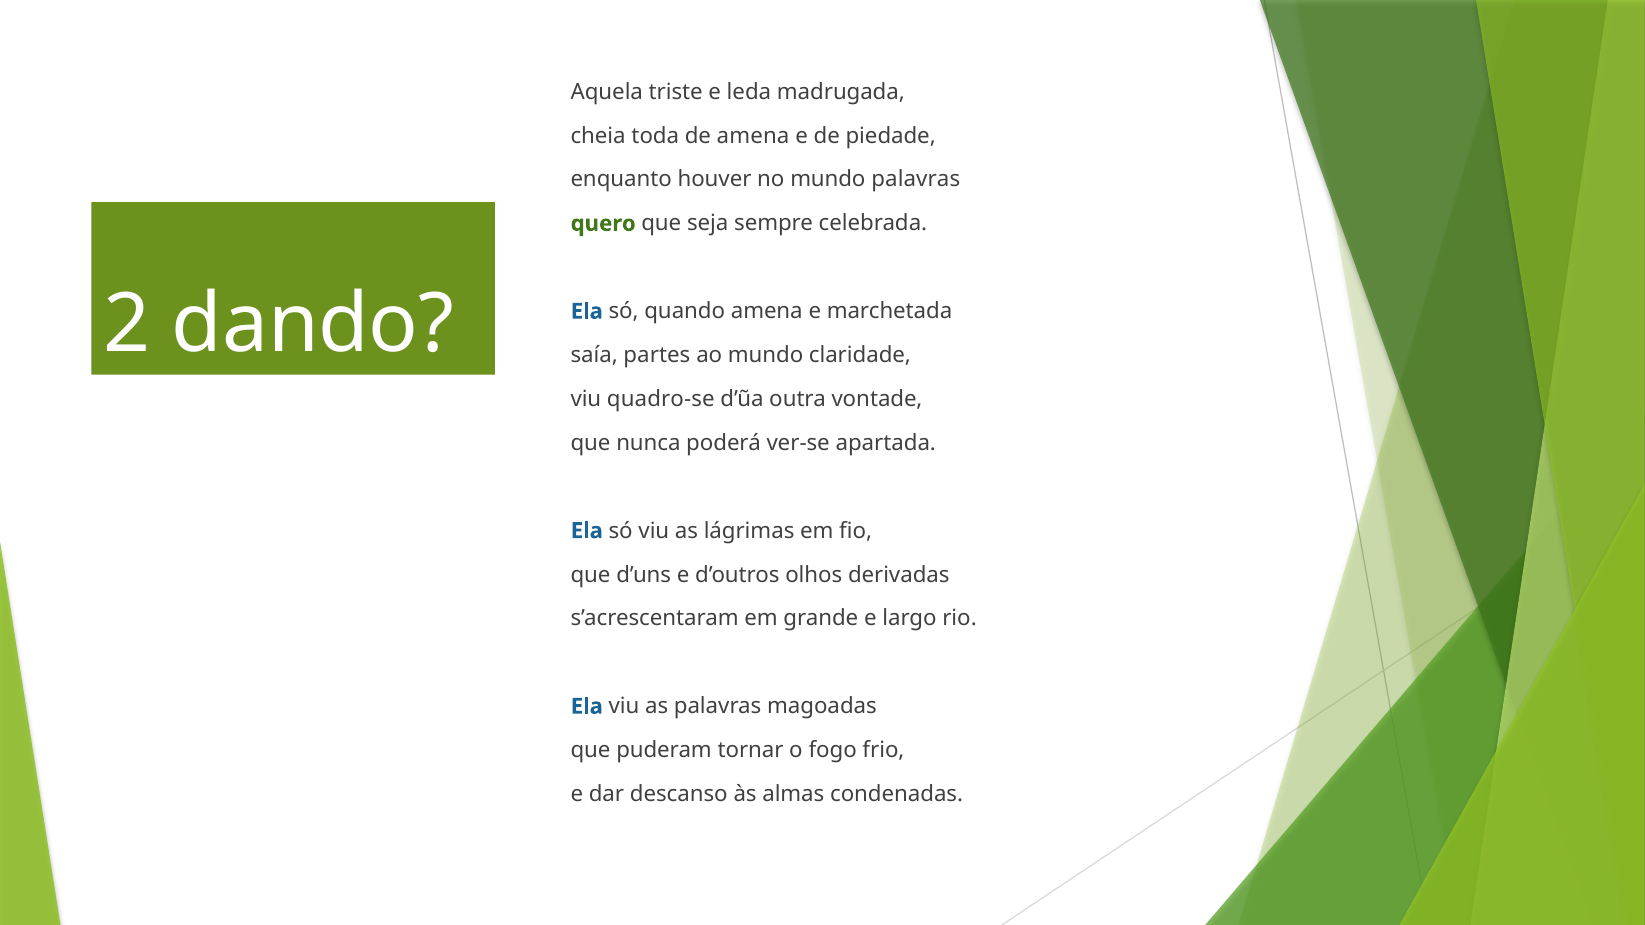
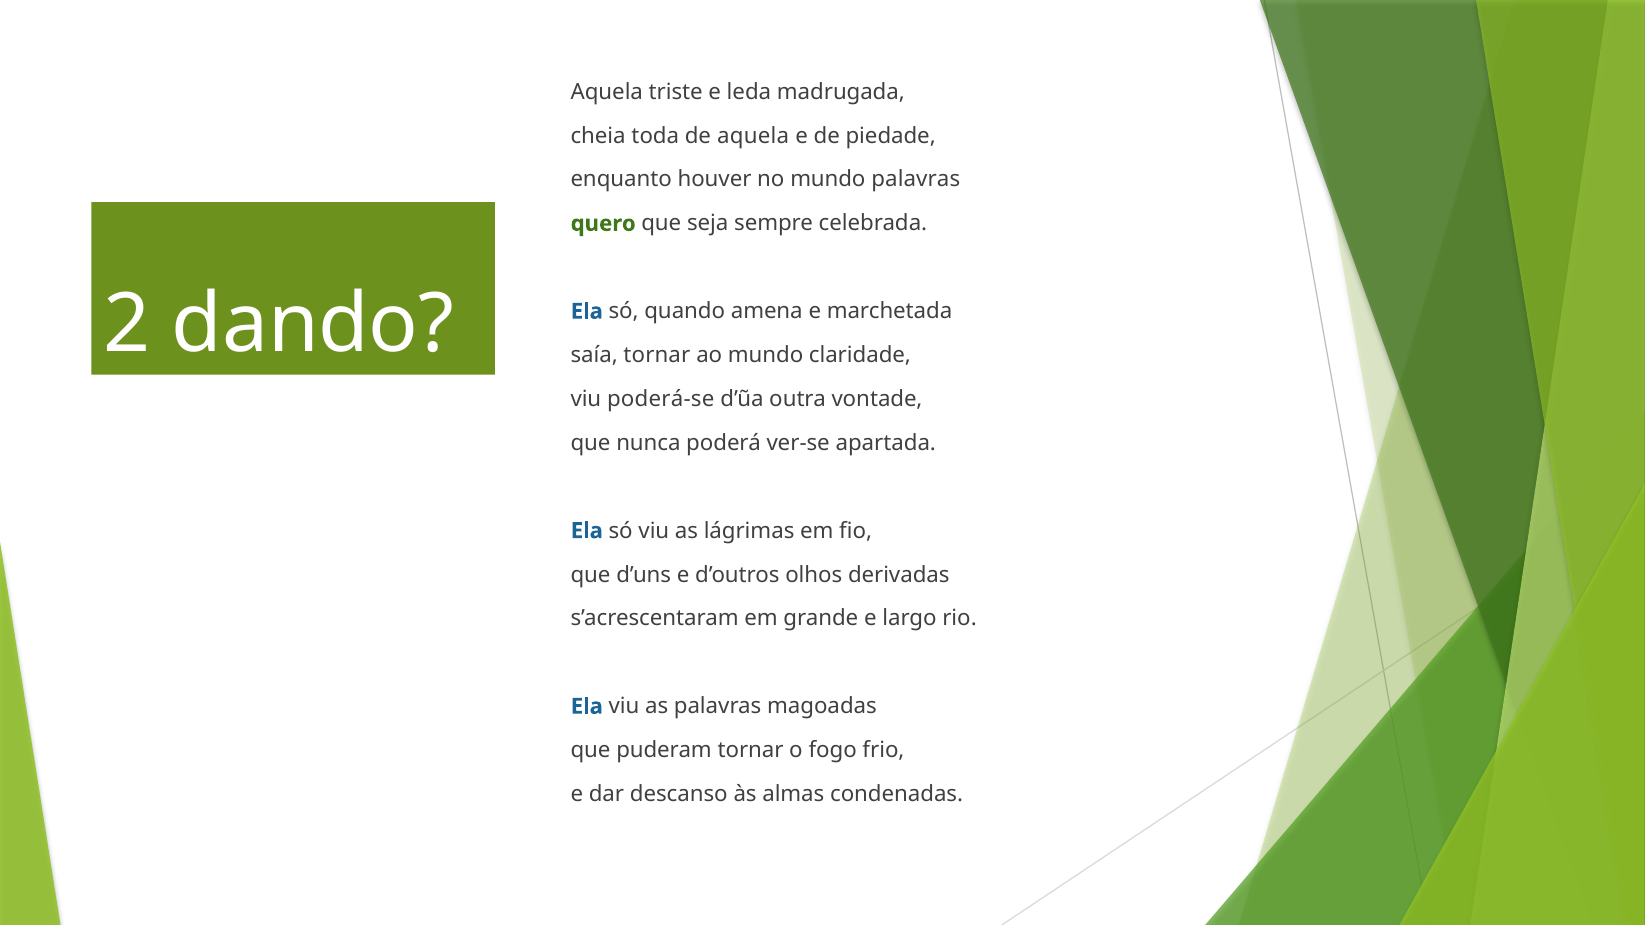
de amena: amena -> aquela (753, 136)
saía partes: partes -> tornar (657, 355)
quadro-se: quadro-se -> poderá-se (661, 399)
